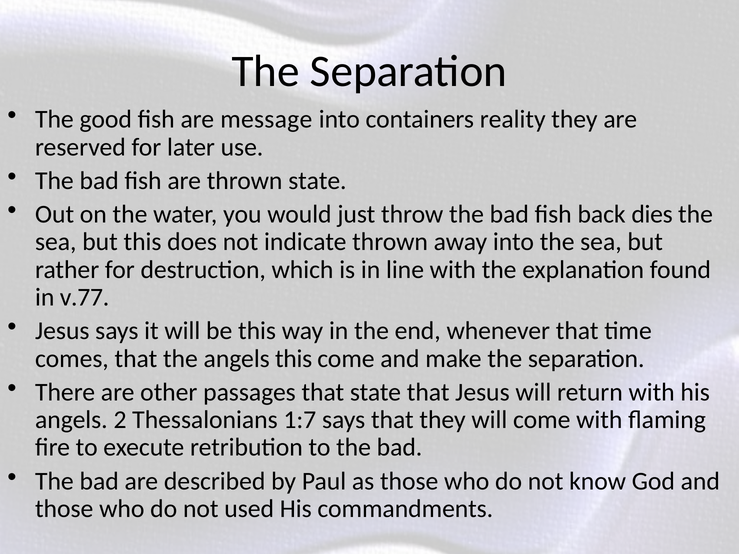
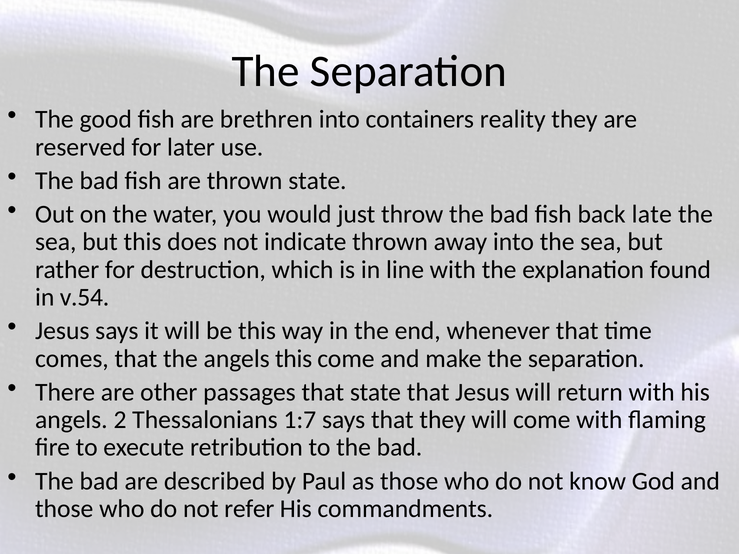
message: message -> brethren (266, 119)
dies: dies -> late (652, 214)
v.77: v.77 -> v.54 (85, 297)
used: used -> refer (249, 509)
